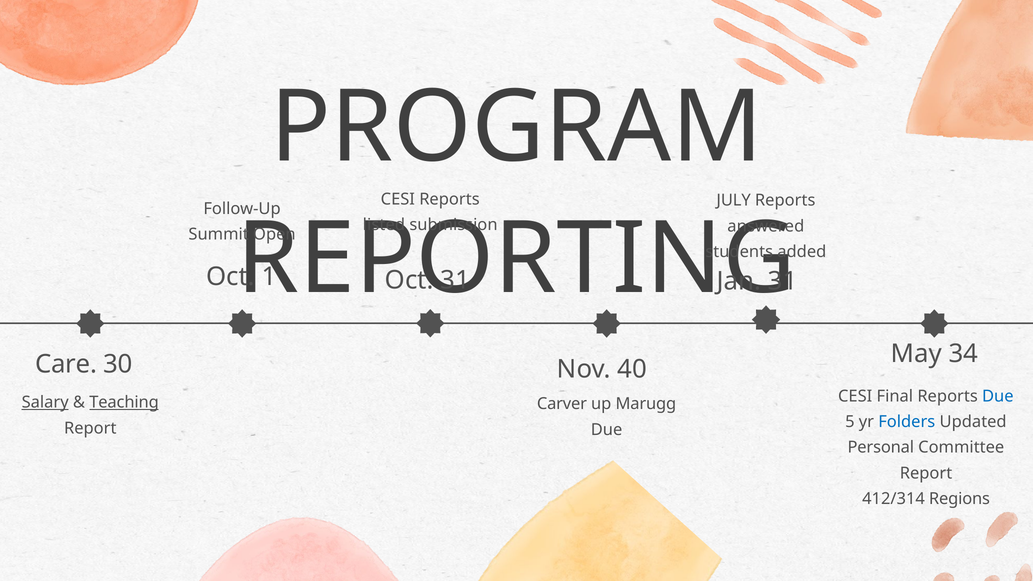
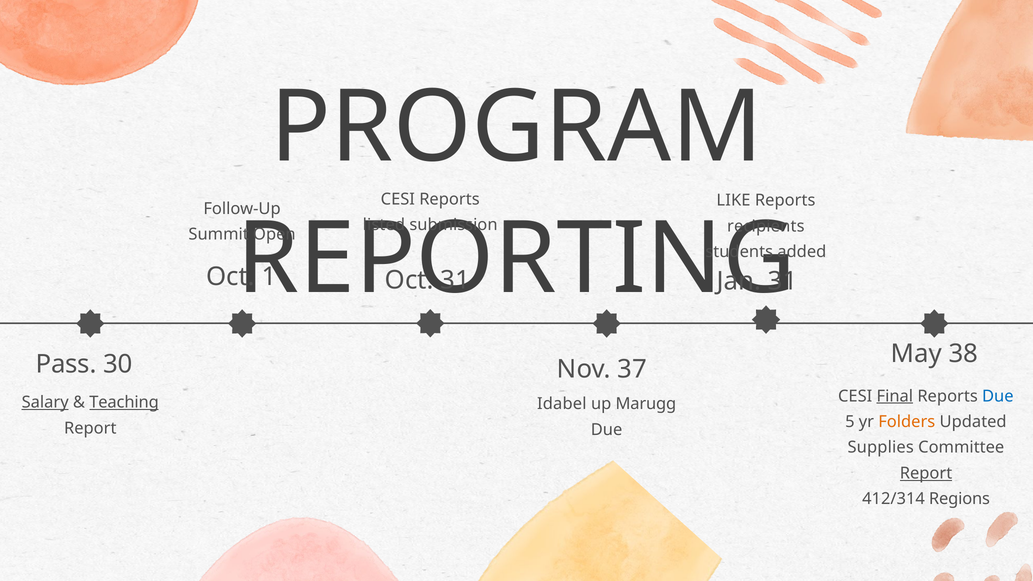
JULY: JULY -> LIKE (734, 200)
answered: answered -> recipients (766, 226)
34: 34 -> 38 (963, 354)
Care: Care -> Pass (66, 364)
40: 40 -> 37 (632, 369)
Final underline: none -> present (895, 396)
Carver: Carver -> Idabel (562, 404)
Folders colour: blue -> orange (907, 422)
Personal: Personal -> Supplies (881, 448)
Report underline: none -> present (926, 473)
